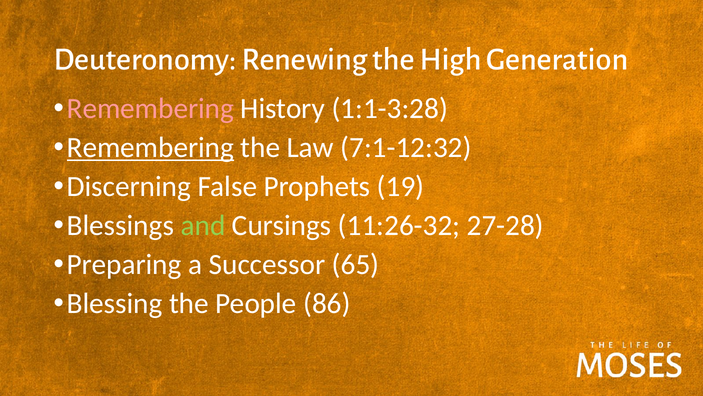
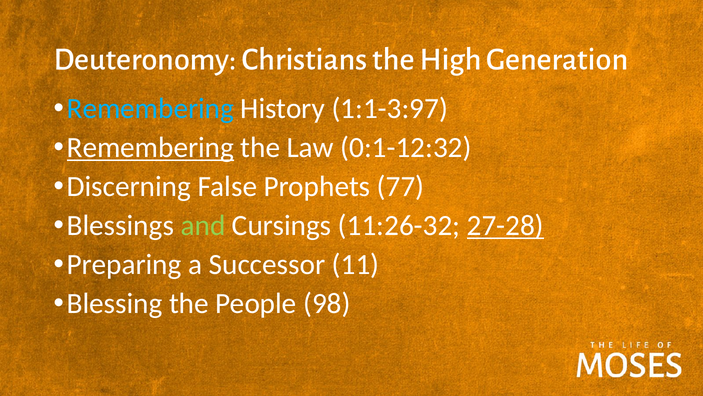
Renewing: Renewing -> Christians (305, 59)
Remembering colour: pink -> light blue (150, 108)
1:1-3:28: 1:1-3:28 -> 1:1-3:97 (390, 108)
7:1-12:32: 7:1-12:32 -> 0:1-12:32 (406, 147)
19: 19 -> 77 (401, 186)
27-28 underline: none -> present (505, 225)
65: 65 -> 11 (356, 264)
86: 86 -> 98 (327, 303)
